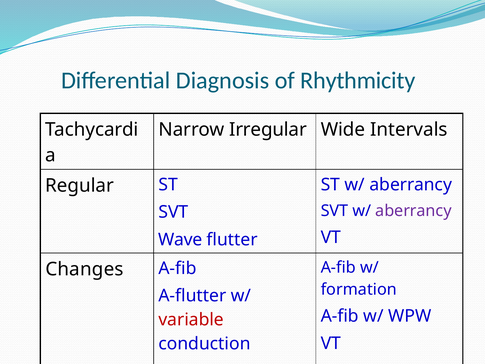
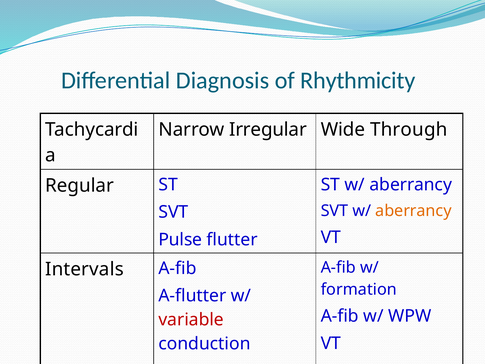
Intervals: Intervals -> Through (409, 129)
aberrancy colour: purple -> orange (413, 211)
Wave: Wave -> Pulse (180, 239)
Changes: Changes -> Intervals (84, 269)
